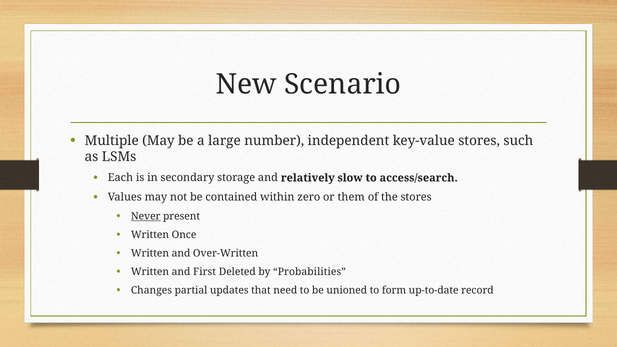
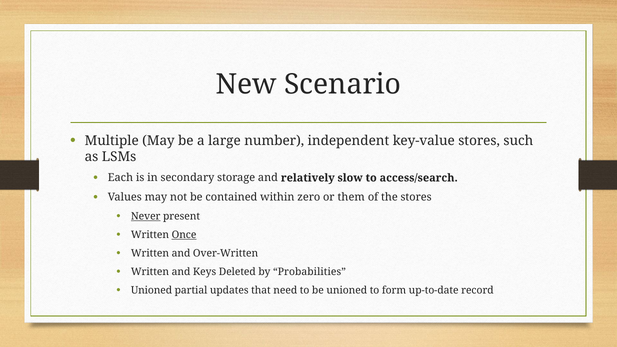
Once underline: none -> present (184, 235)
First: First -> Keys (205, 272)
Changes: Changes -> Unioned (151, 290)
